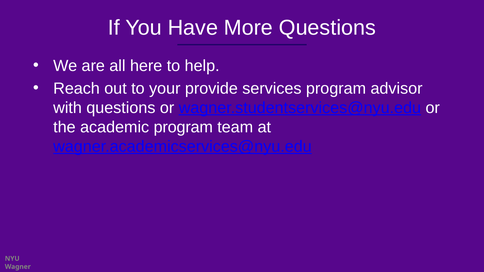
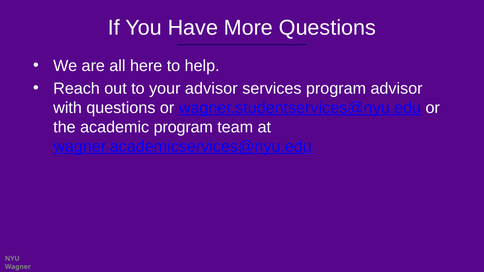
your provide: provide -> advisor (211, 89)
